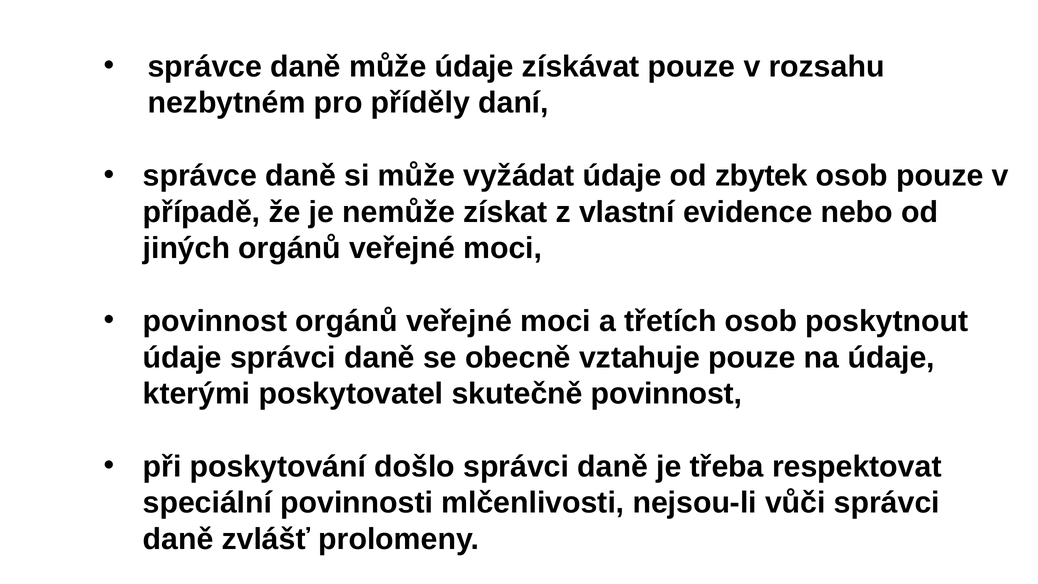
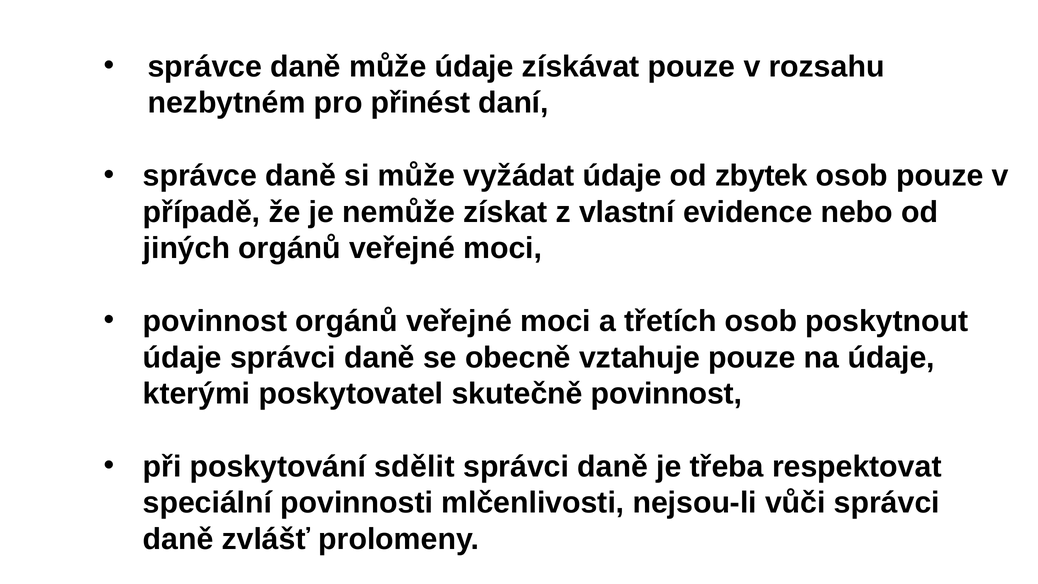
příděly: příděly -> přinést (421, 103)
došlo: došlo -> sdělit (414, 466)
